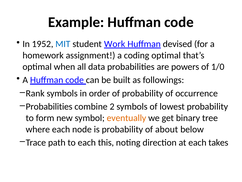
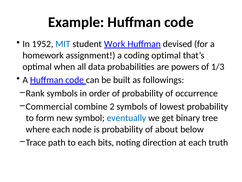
1/0: 1/0 -> 1/3 (218, 67)
Probabilities: Probabilities -> Commercial (49, 106)
eventually colour: orange -> blue (126, 118)
this: this -> bits (106, 142)
takes: takes -> truth (218, 142)
